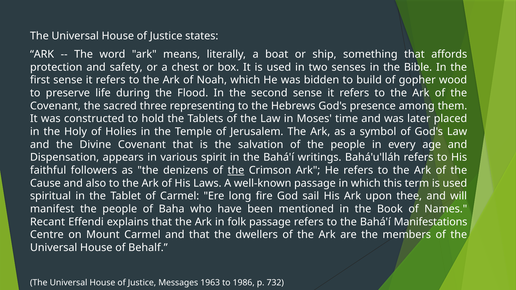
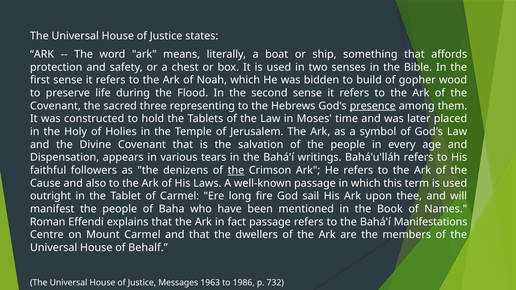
presence underline: none -> present (373, 106)
spirit: spirit -> tears (214, 158)
spiritual: spiritual -> outright (51, 196)
Recant: Recant -> Roman (48, 222)
folk: folk -> fact (237, 222)
